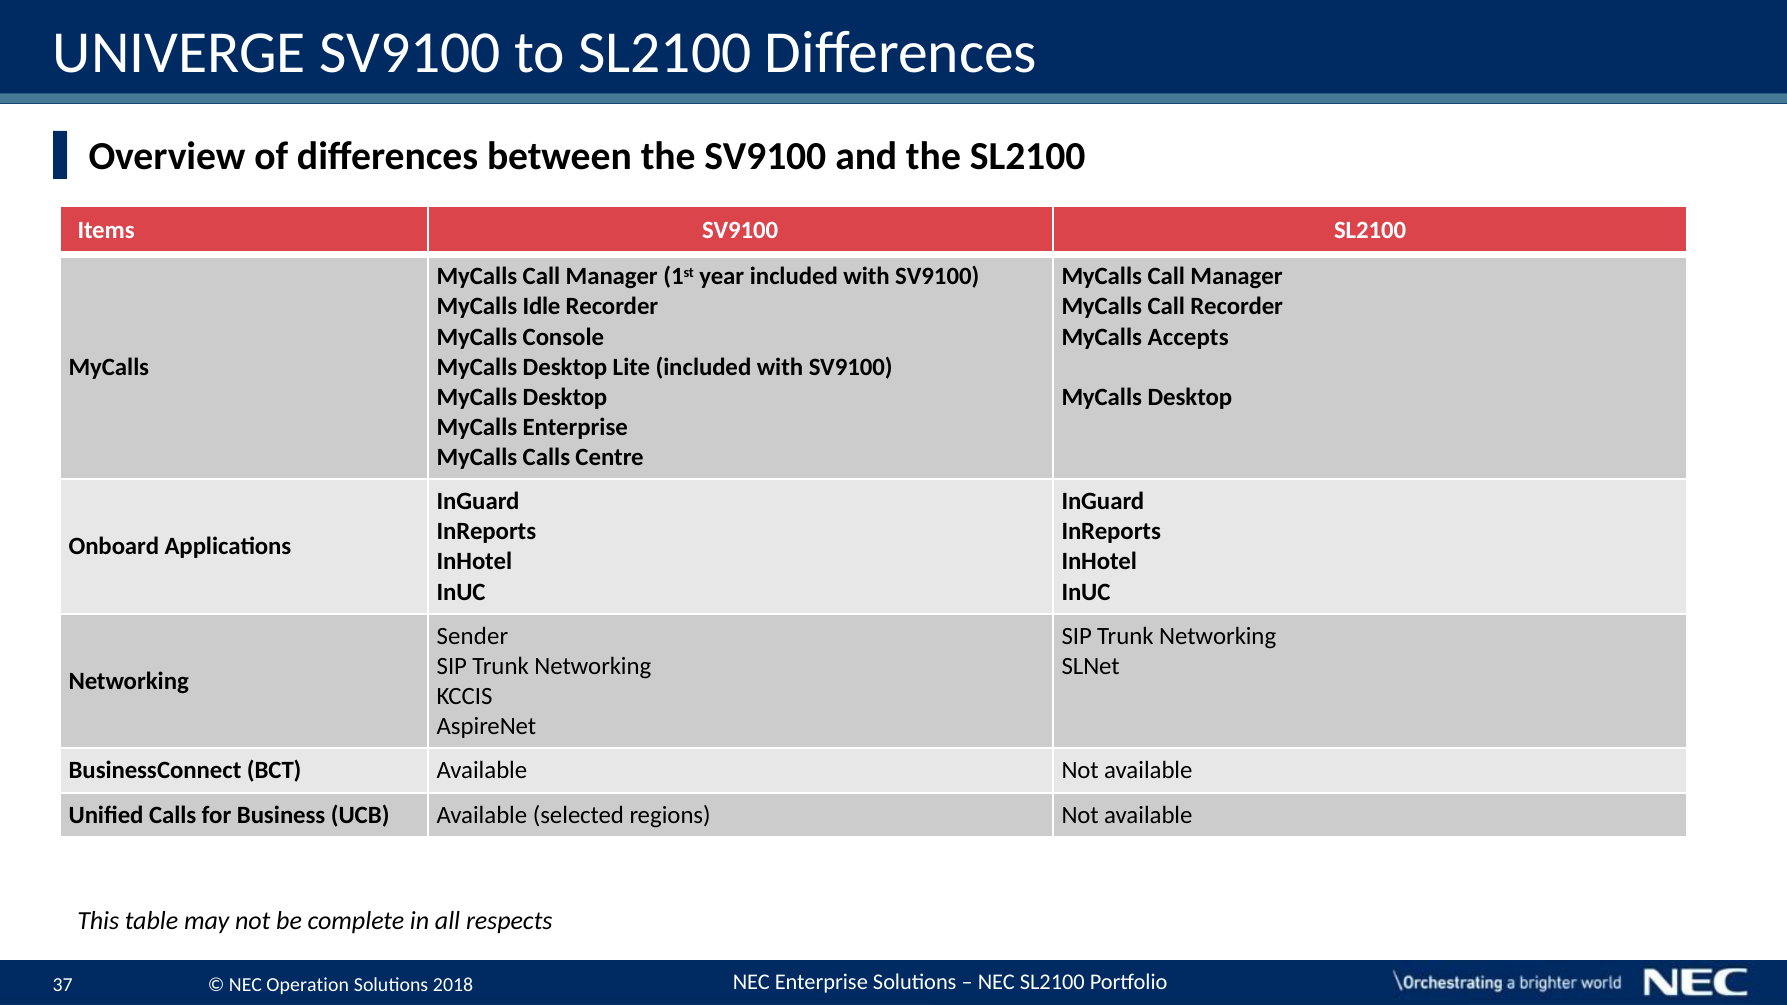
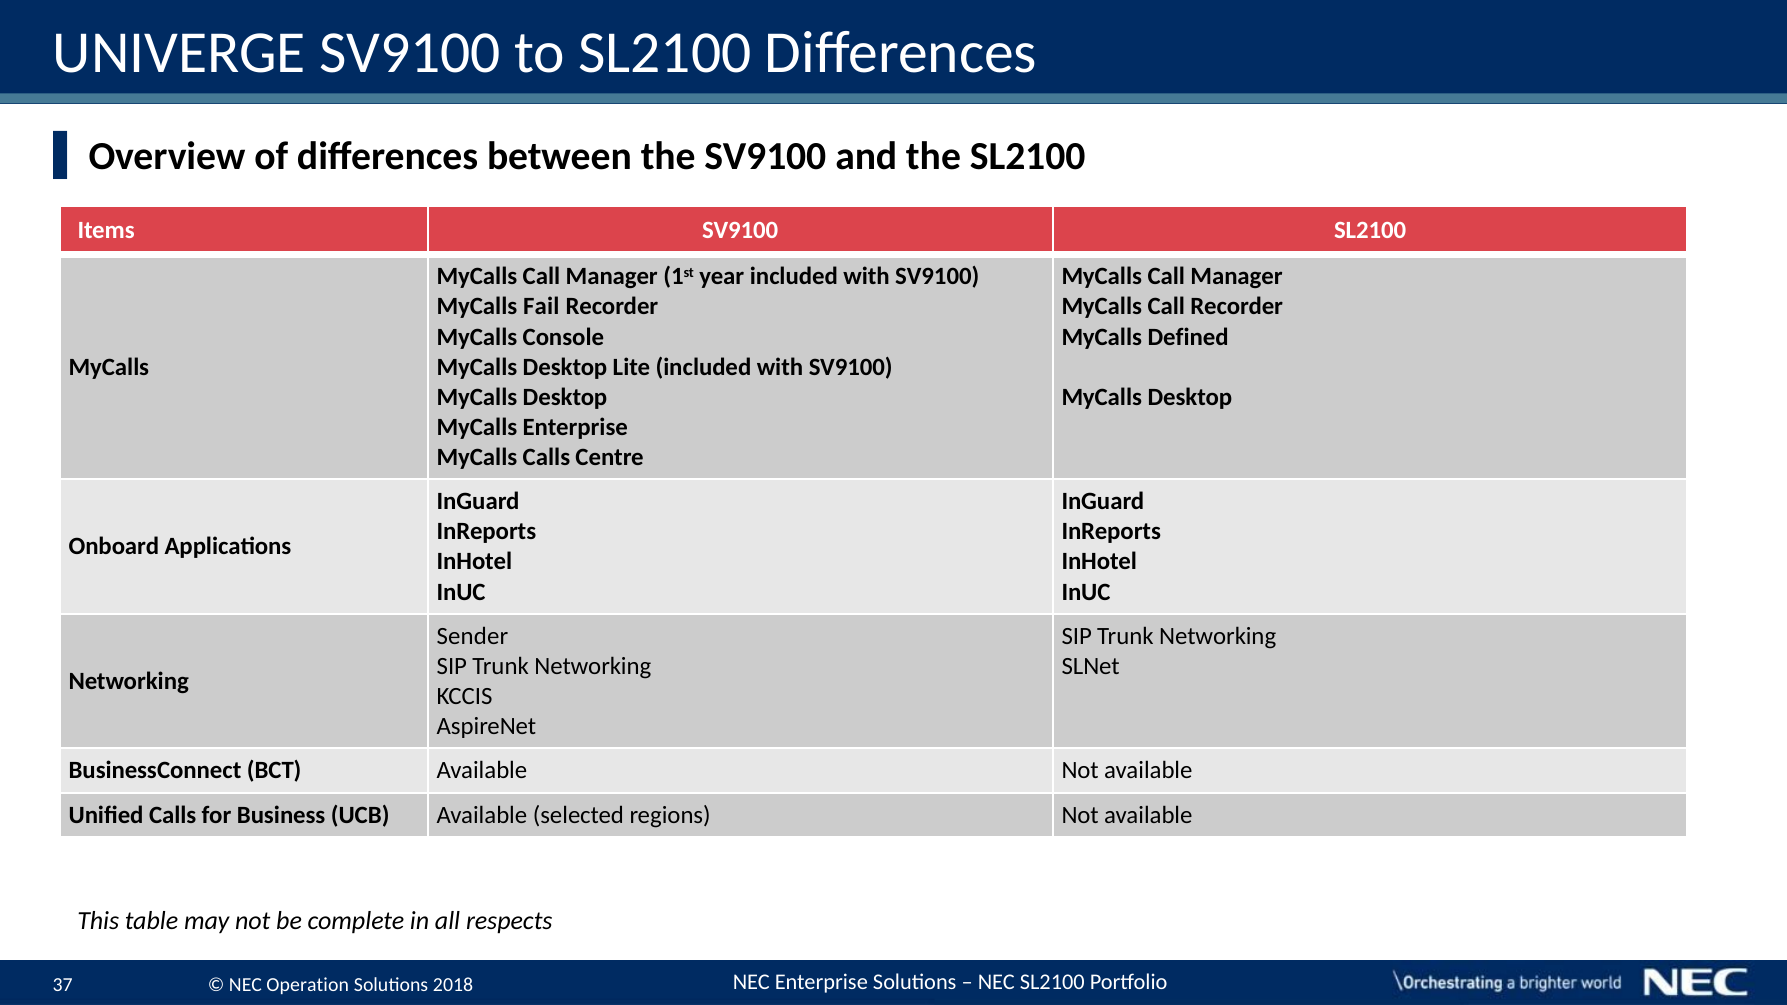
Idle: Idle -> Fail (541, 307)
Accepts: Accepts -> Defined (1188, 337)
